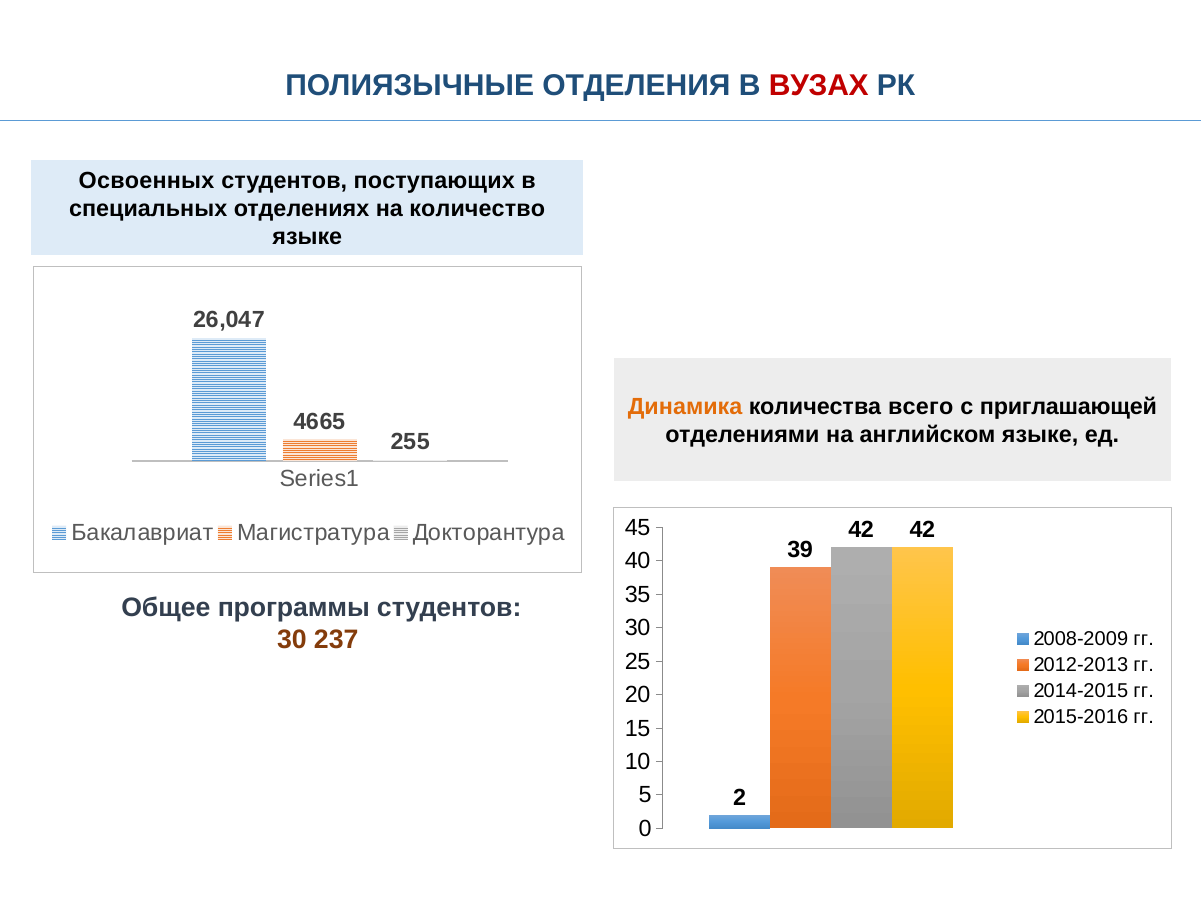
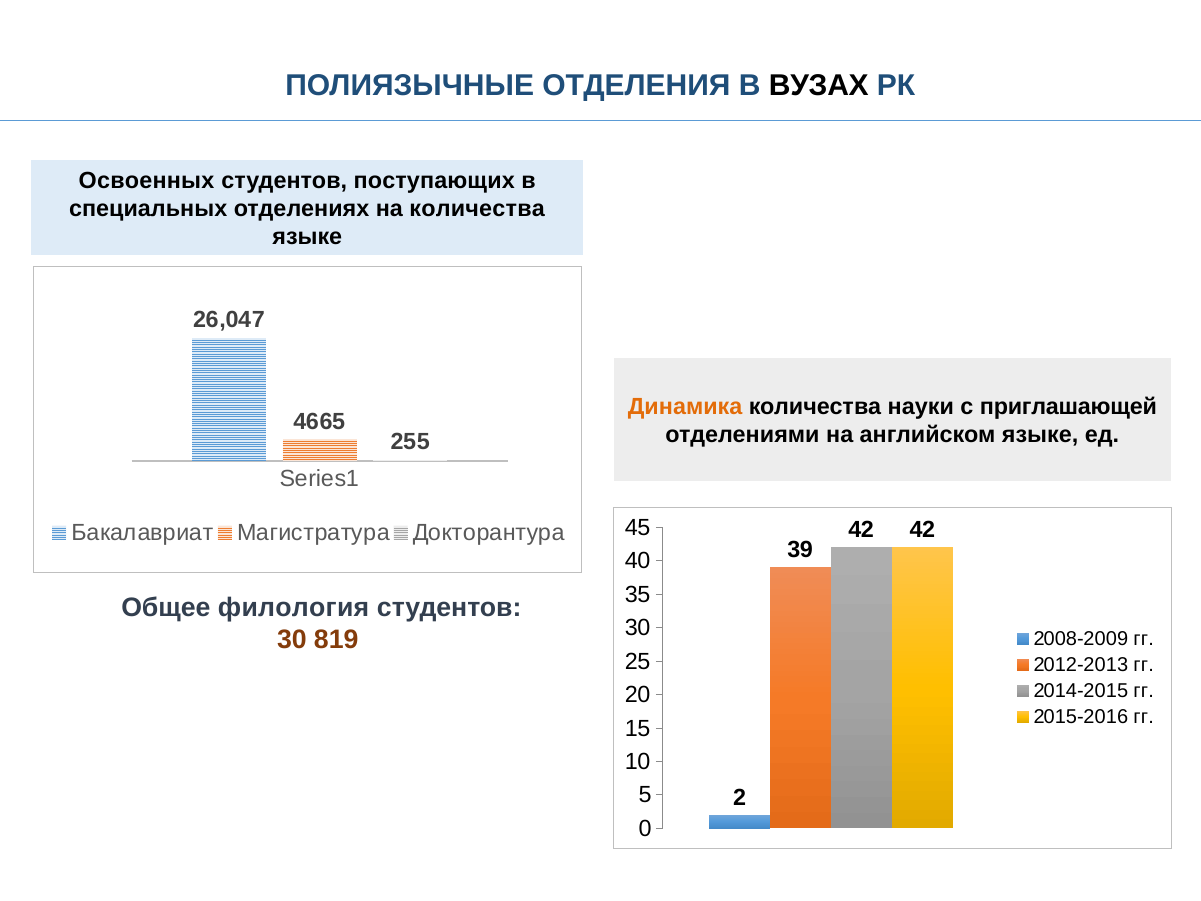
ВУЗАХ colour: red -> black (819, 86)
на количество: количество -> количества (477, 209)
всего: всего -> науки (921, 407)
программы: программы -> филология (294, 608)
237: 237 -> 819 (336, 640)
